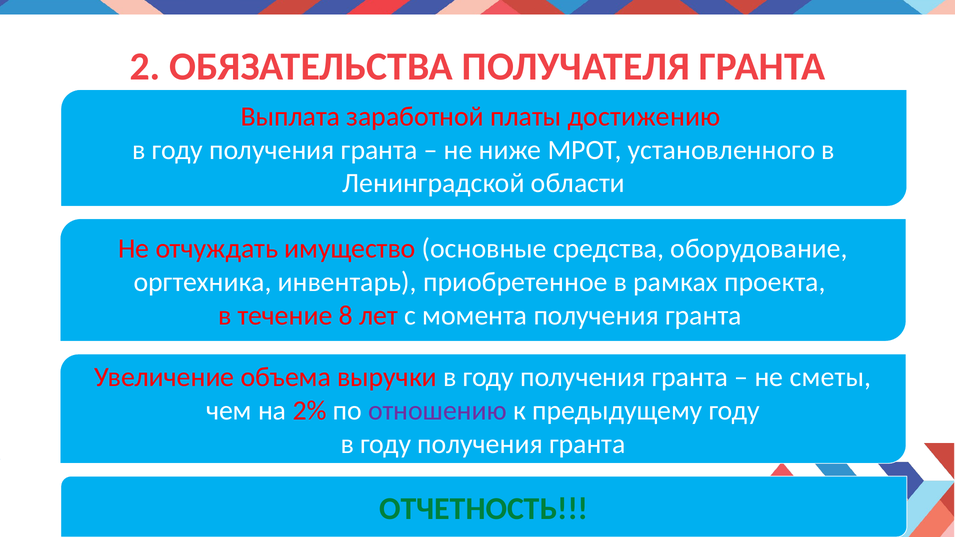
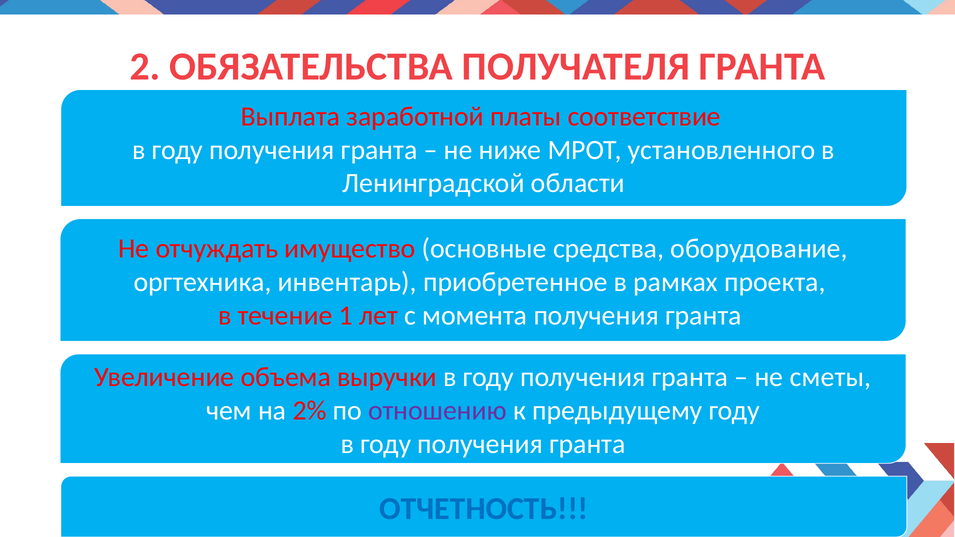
достижению: достижению -> соответствие (644, 116)
8: 8 -> 1 (346, 315)
ОТЧЕТНОСТЬ colour: green -> blue (484, 509)
